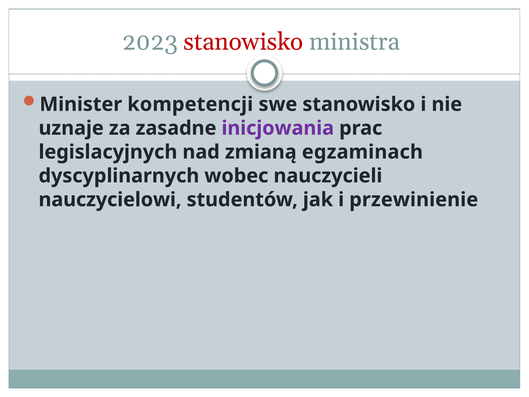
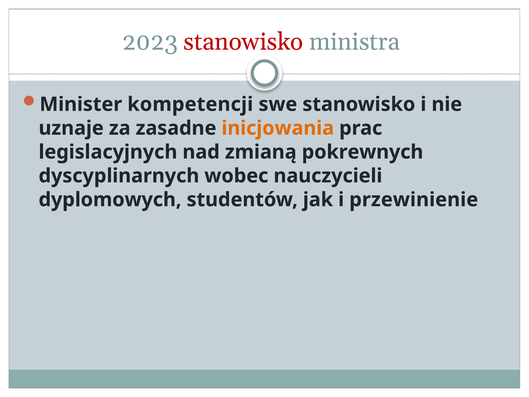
inicjowania colour: purple -> orange (278, 128)
egzaminach: egzaminach -> pokrewnych (363, 152)
nauczycielowi: nauczycielowi -> dyplomowych (110, 200)
